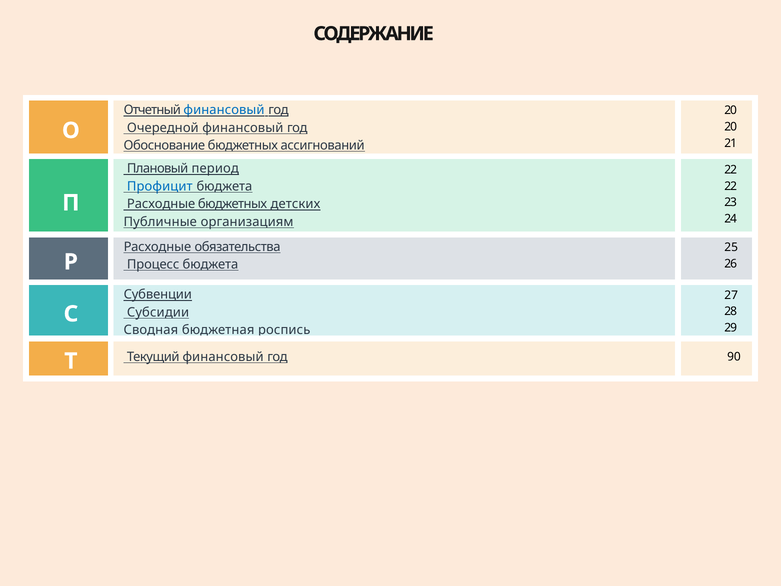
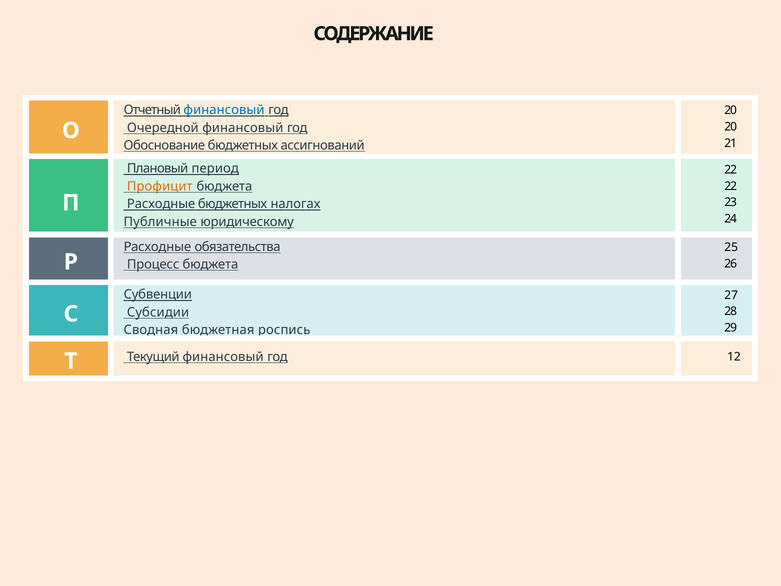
Профицит colour: blue -> orange (160, 186)
детских: детских -> налогах (295, 204)
организациям: организациям -> юридическому (247, 222)
90: 90 -> 12 (734, 357)
